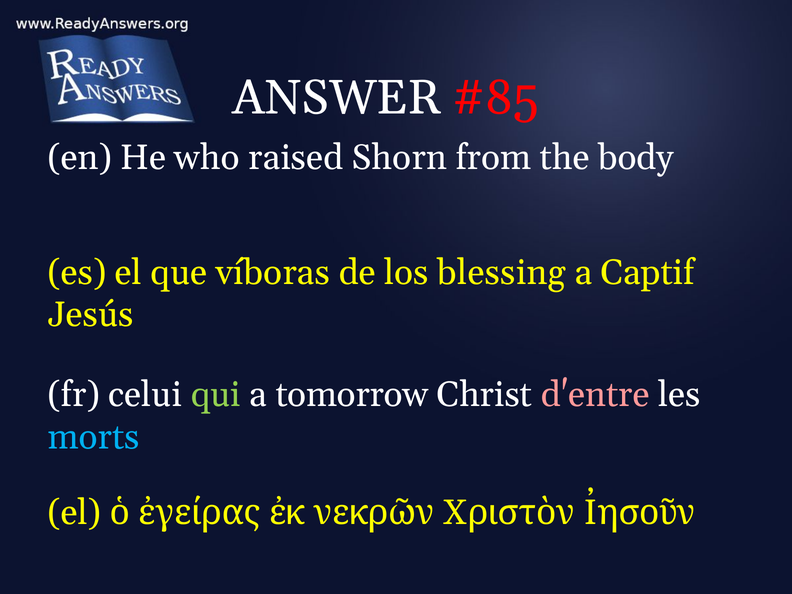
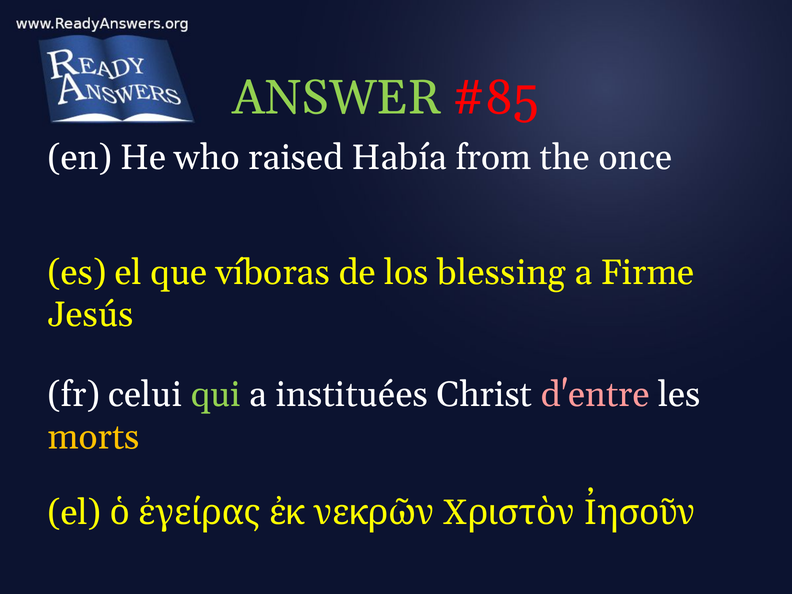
ANSWER colour: white -> light green (337, 98)
Shorn: Shorn -> Había (399, 158)
body: body -> once (636, 158)
Captif: Captif -> Firme (648, 273)
tomorrow: tomorrow -> instituées (352, 395)
morts colour: light blue -> yellow (94, 437)
